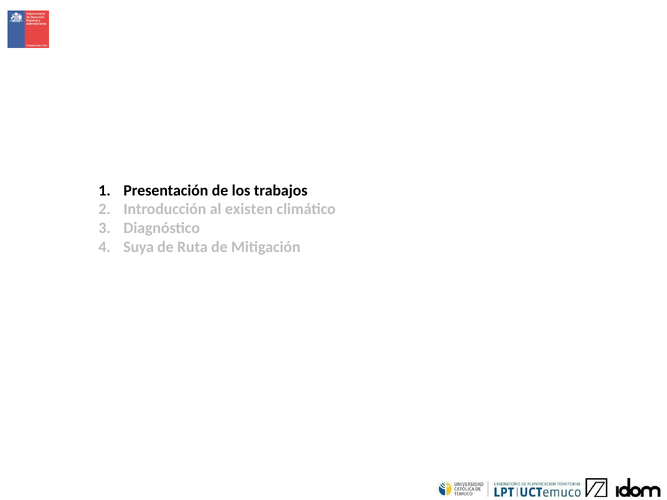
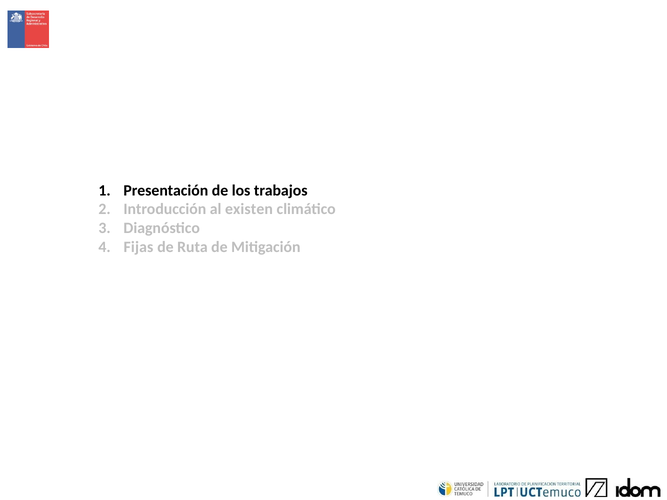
Suya: Suya -> Fijas (139, 247)
